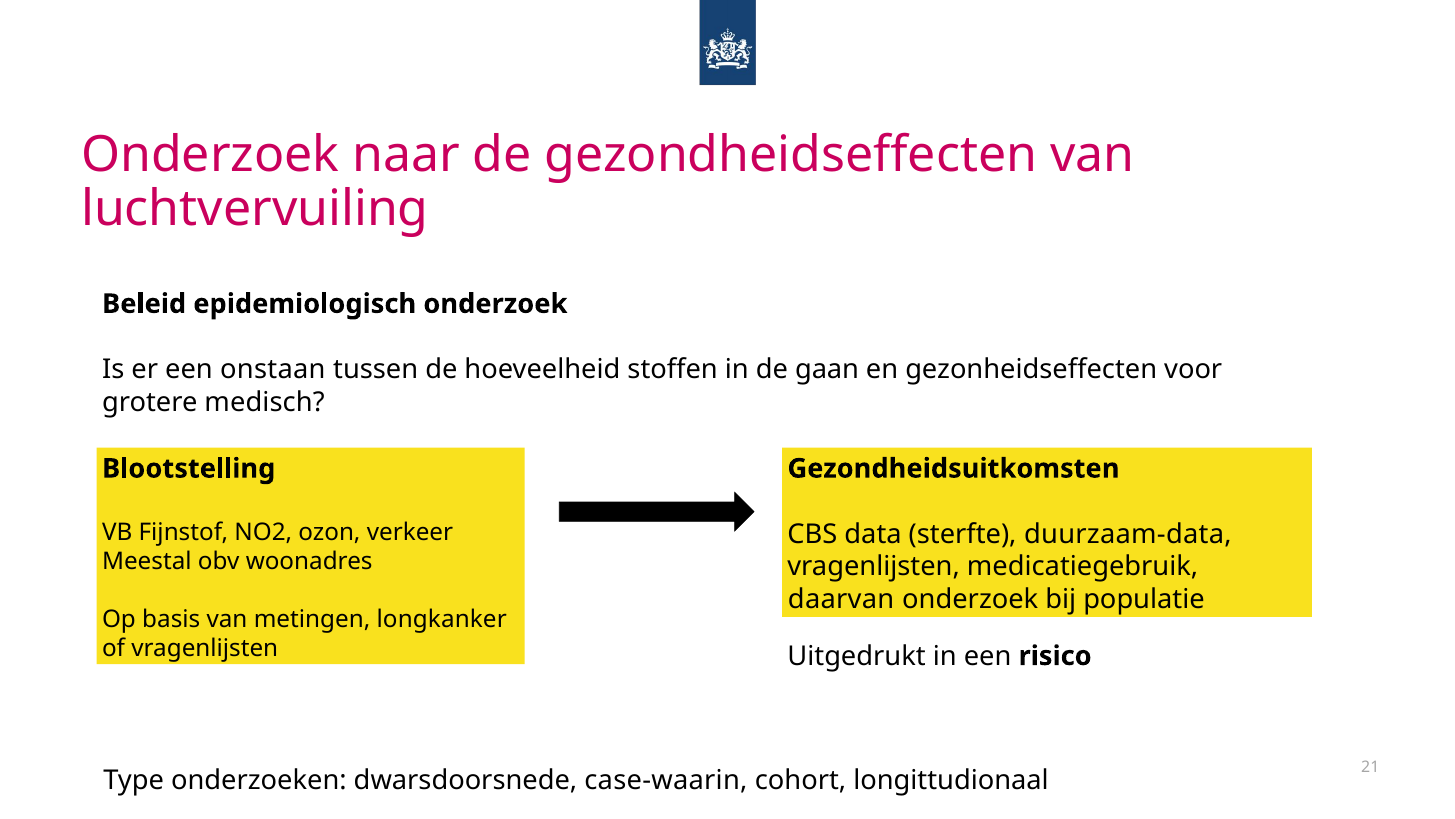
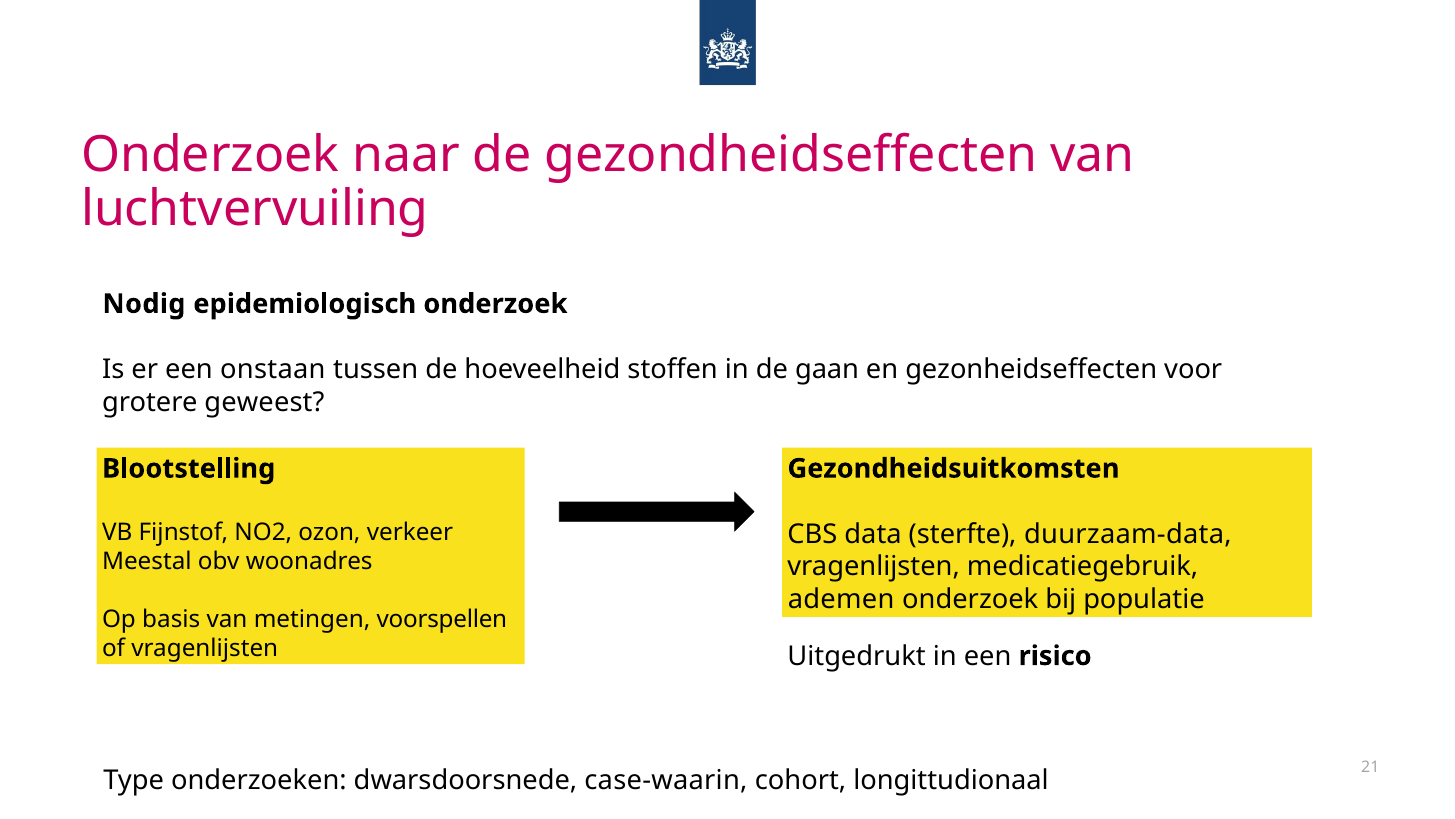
Beleid: Beleid -> Nodig (144, 304)
medisch: medisch -> geweest (265, 402)
daarvan: daarvan -> ademen (841, 599)
longkanker: longkanker -> voorspellen (442, 619)
